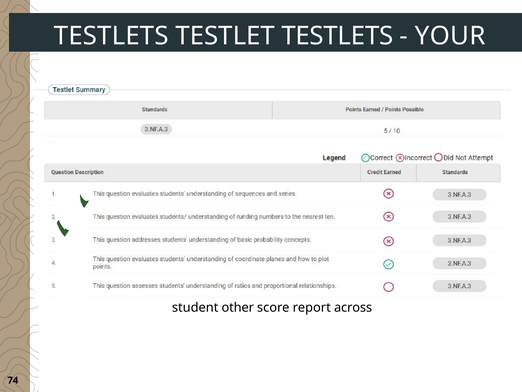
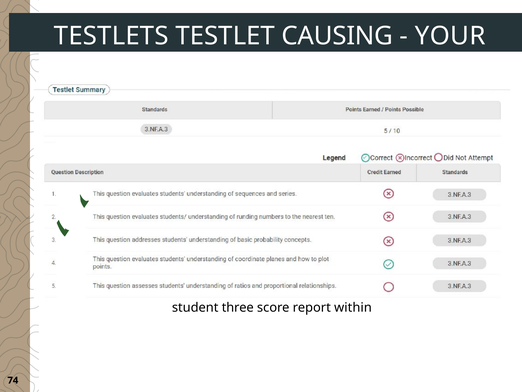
TESTLET TESTLETS: TESTLETS -> CAUSING (337, 36)
other: other -> three (238, 307)
across: across -> within (353, 307)
